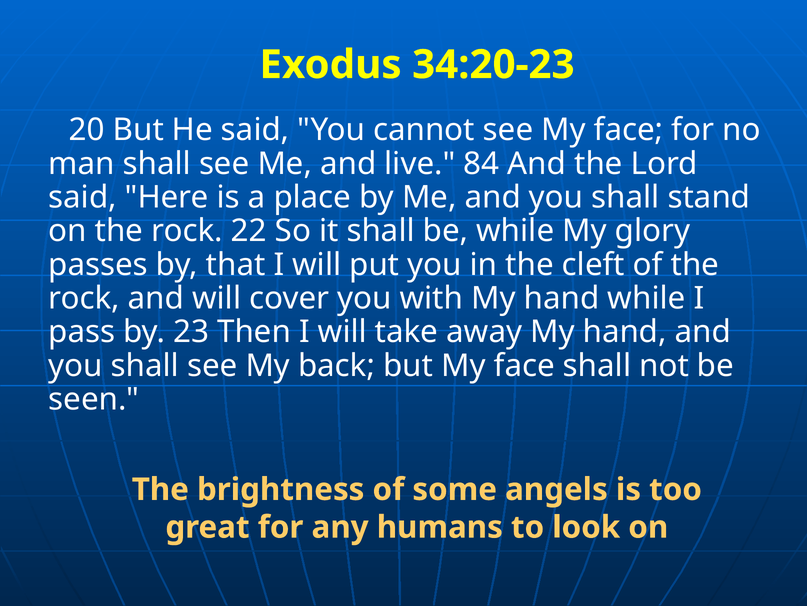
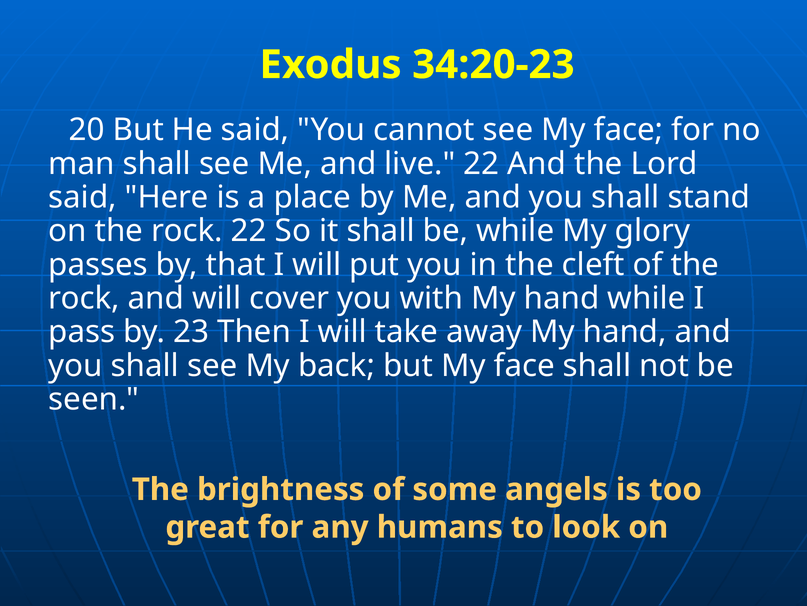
live 84: 84 -> 22 (481, 164)
